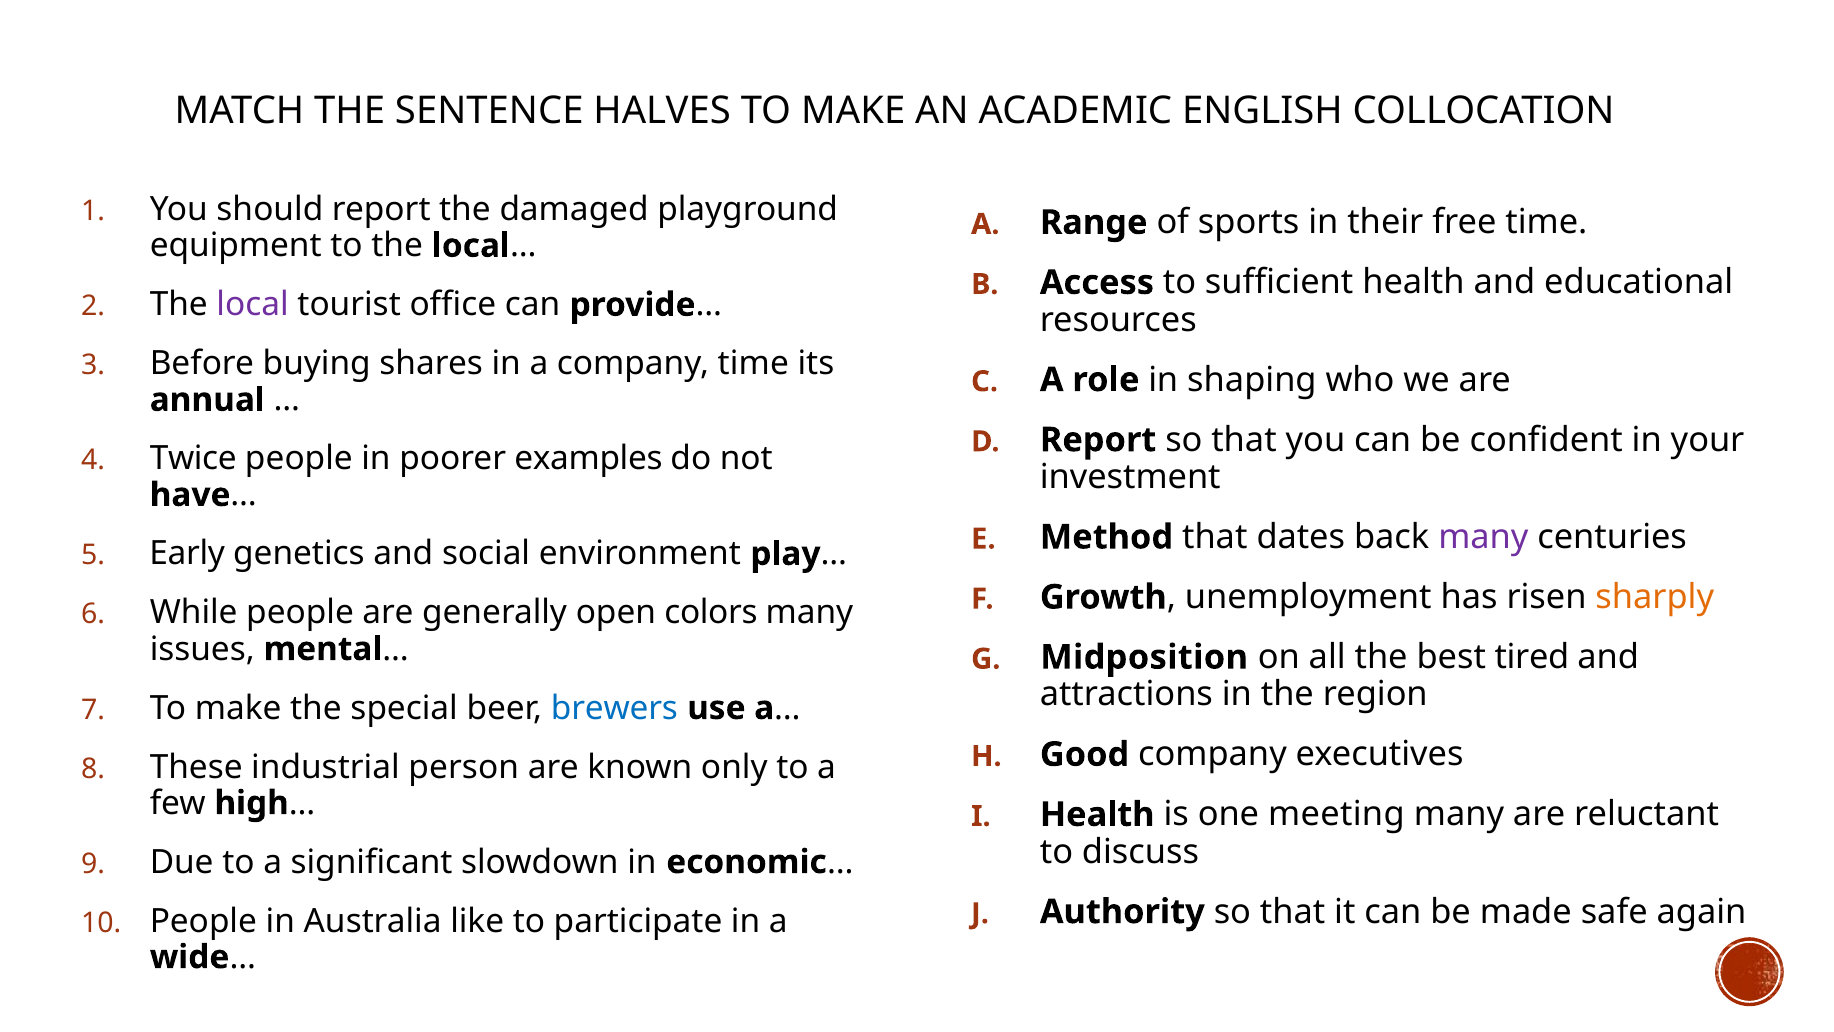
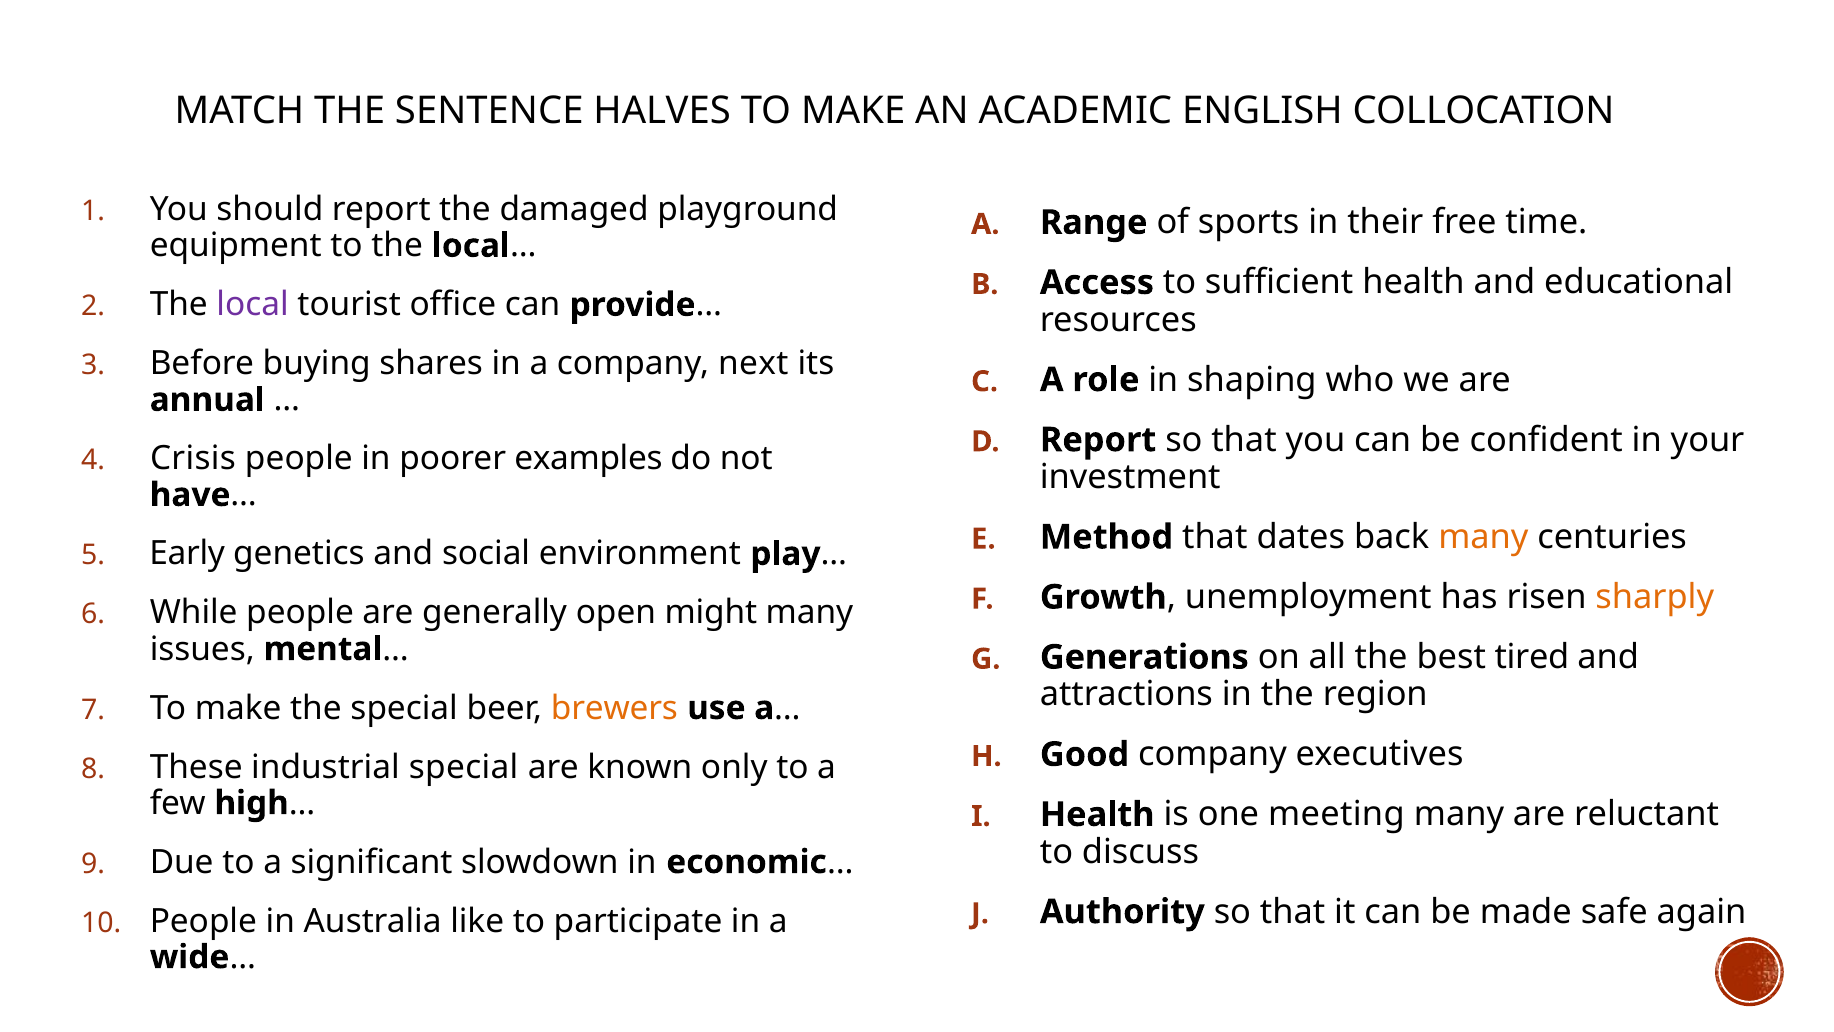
company time: time -> next (753, 364)
Twice: Twice -> Crisis (193, 459)
many colour: purple -> orange (1483, 537)
colors: colors -> might (711, 613)
Midposition: Midposition -> Generations (1144, 657)
brewers colour: blue -> orange (614, 708)
industrial person: person -> special (464, 767)
